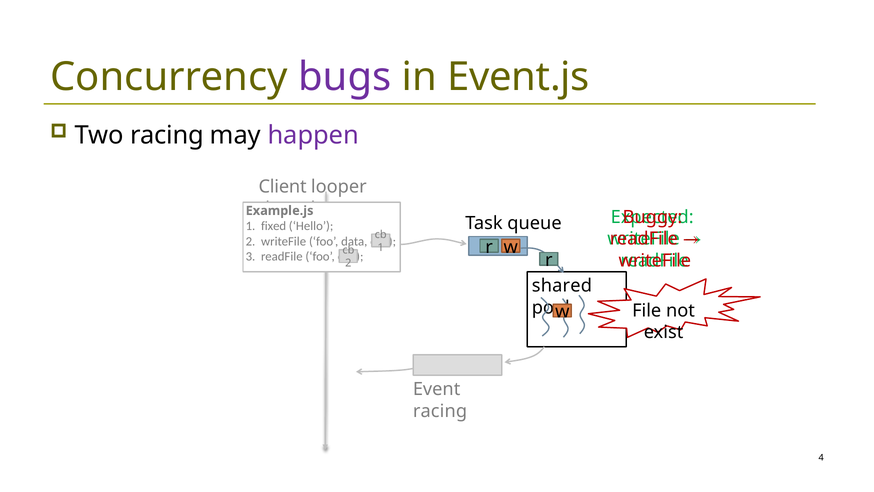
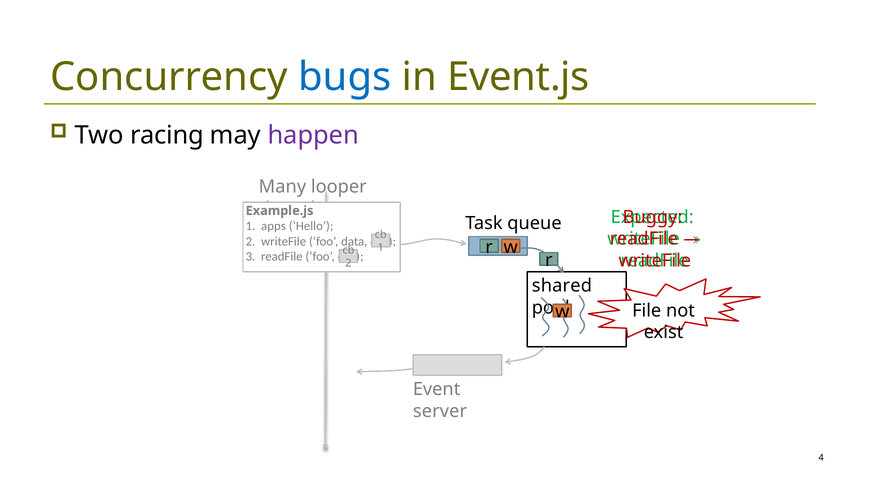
bugs colour: purple -> blue (345, 77)
Client: Client -> Many (282, 187)
fixed: fixed -> apps (273, 226)
racing: racing -> server (440, 411)
